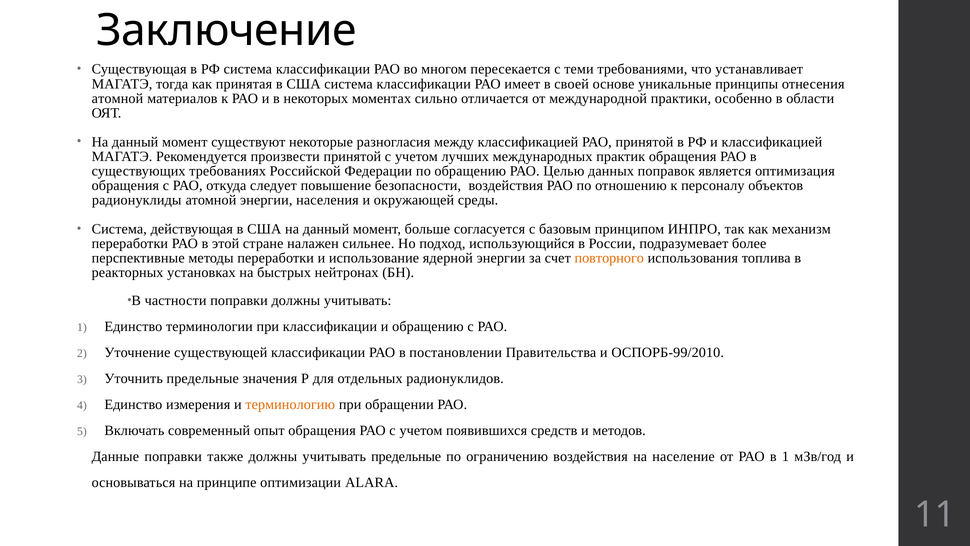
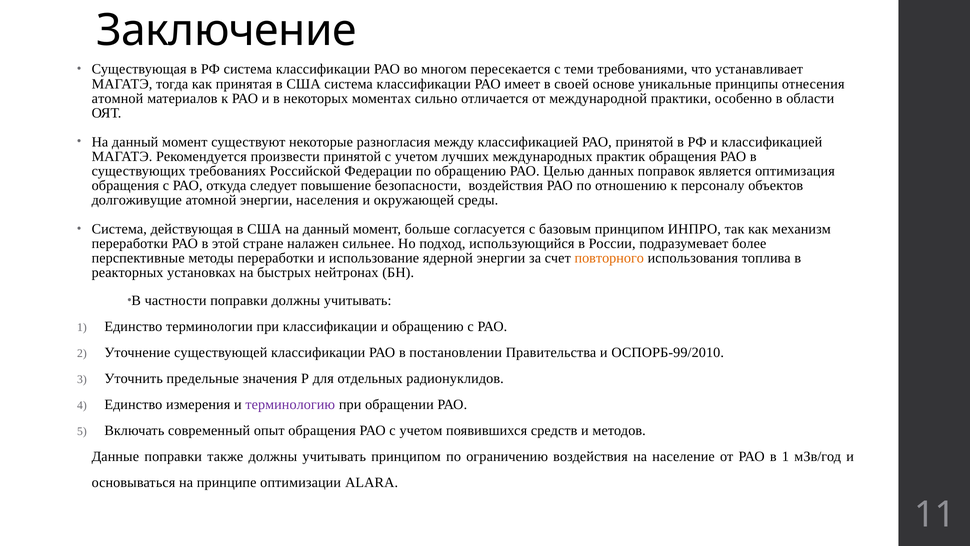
радионуклиды: радионуклиды -> долгоживущие (137, 200)
терминологию colour: orange -> purple (290, 404)
учитывать предельные: предельные -> принципом (406, 456)
